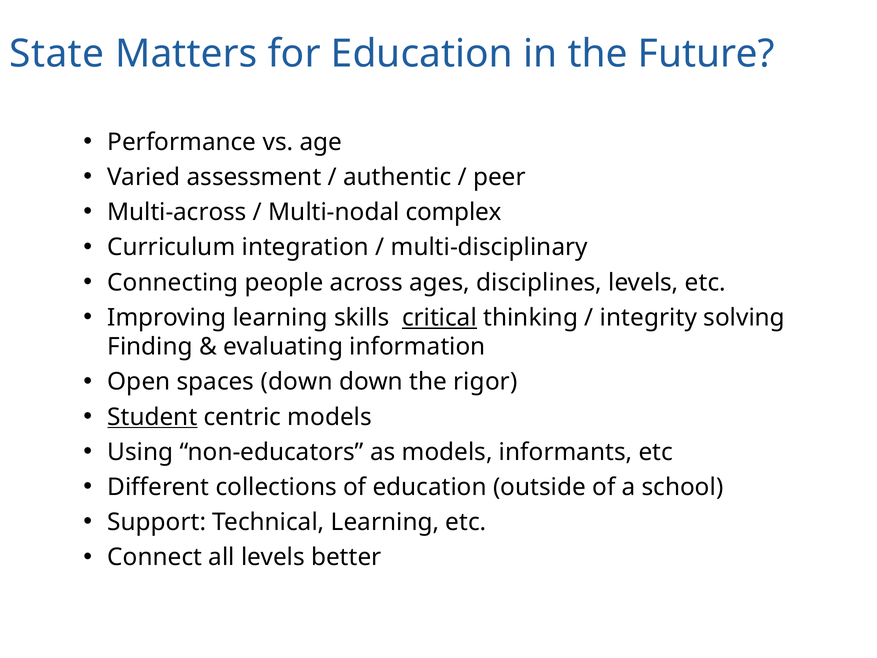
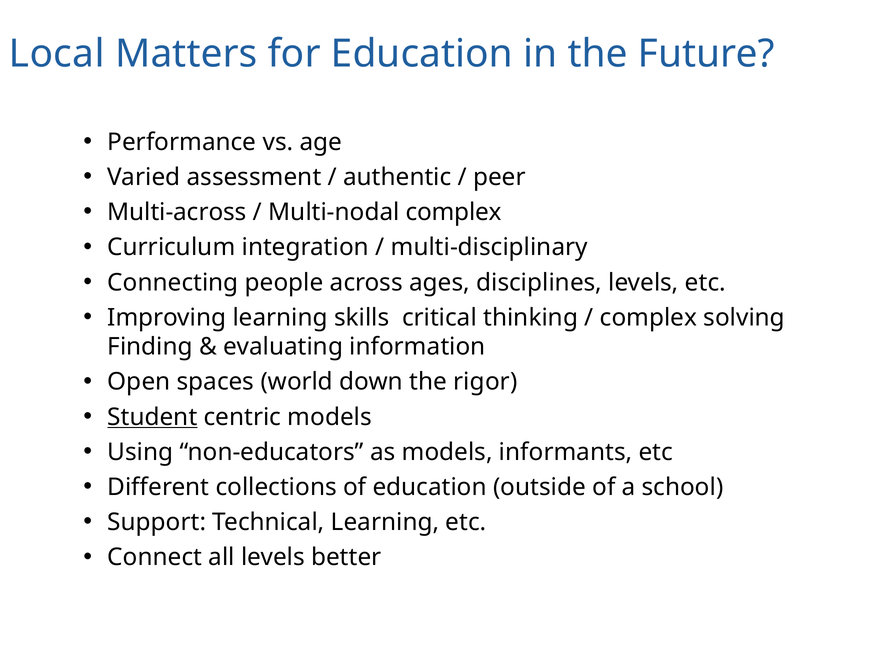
State: State -> Local (57, 54)
critical underline: present -> none (440, 317)
integrity: integrity -> complex (648, 317)
spaces down: down -> world (297, 382)
